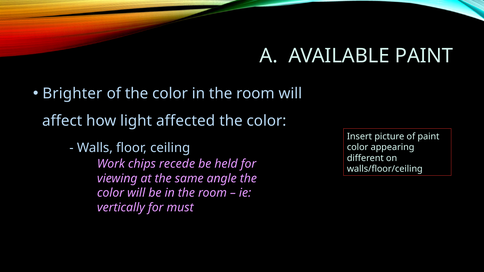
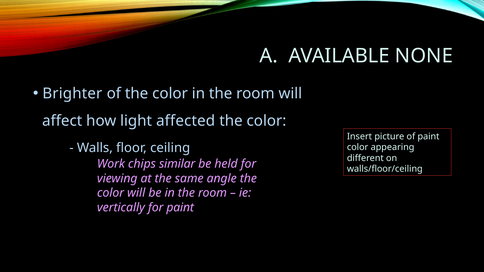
AVAILABLE PAINT: PAINT -> NONE (424, 56)
recede: recede -> similar (177, 164)
for must: must -> paint (180, 208)
